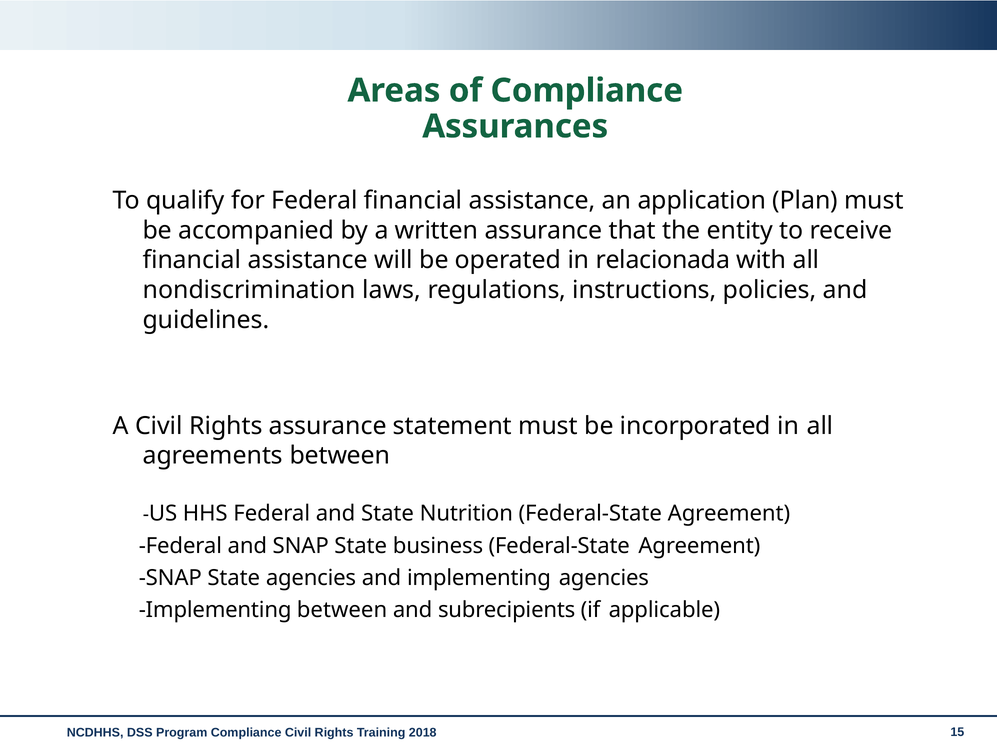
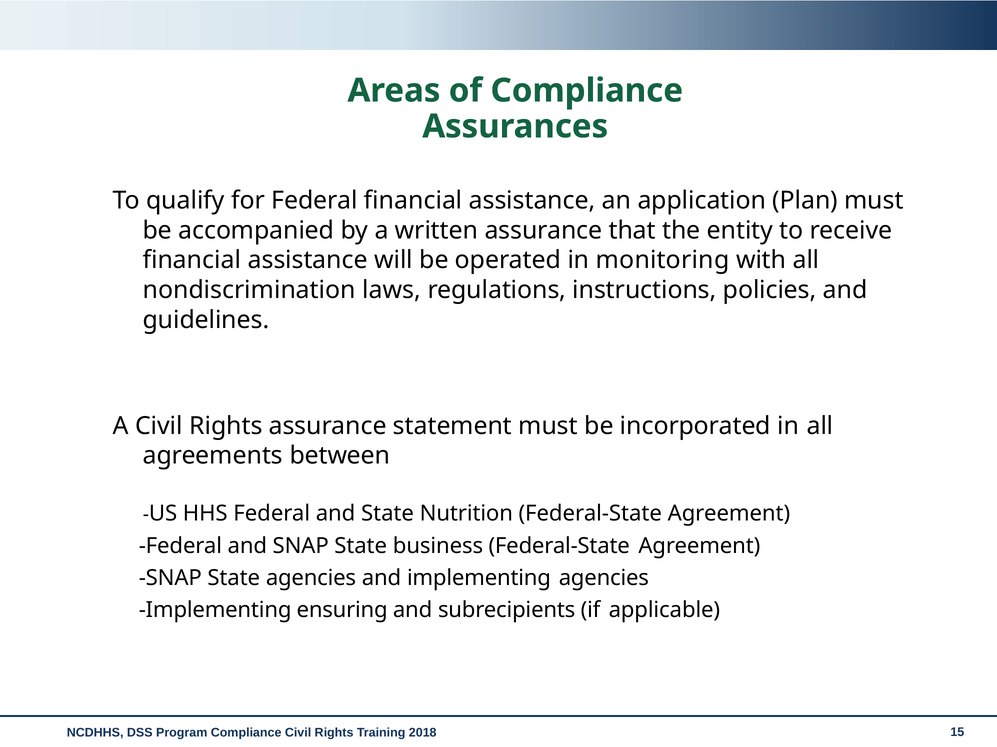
relacionada: relacionada -> monitoring (663, 260)
Implementing between: between -> ensuring (342, 611)
